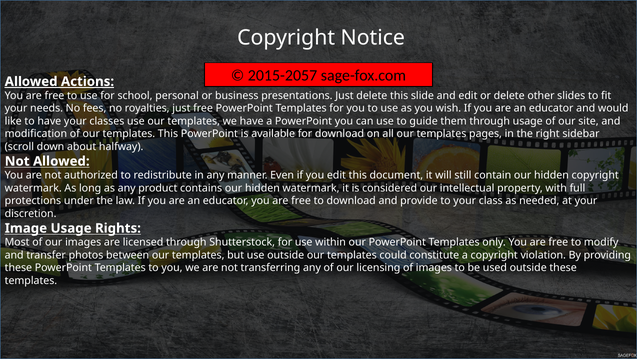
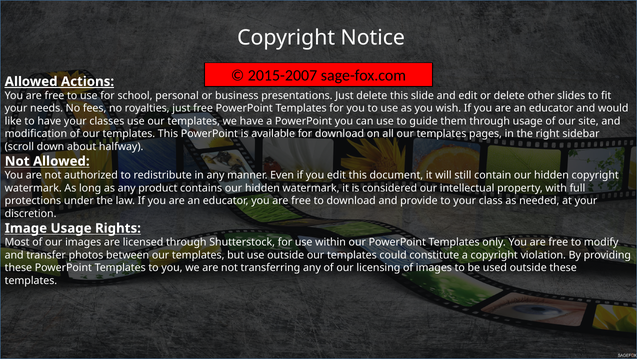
2015-2057: 2015-2057 -> 2015-2007 (283, 76)
